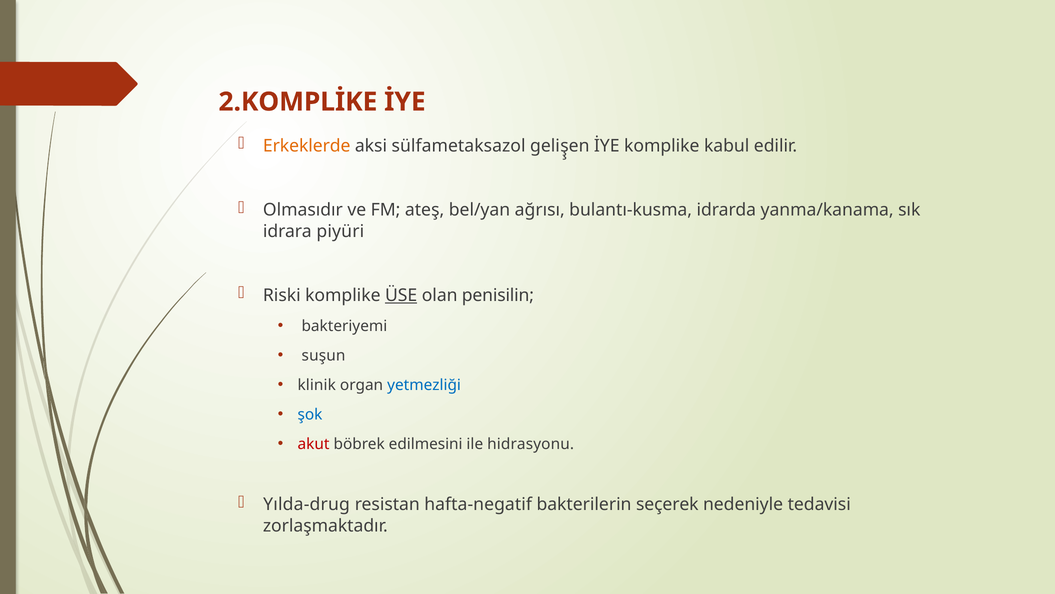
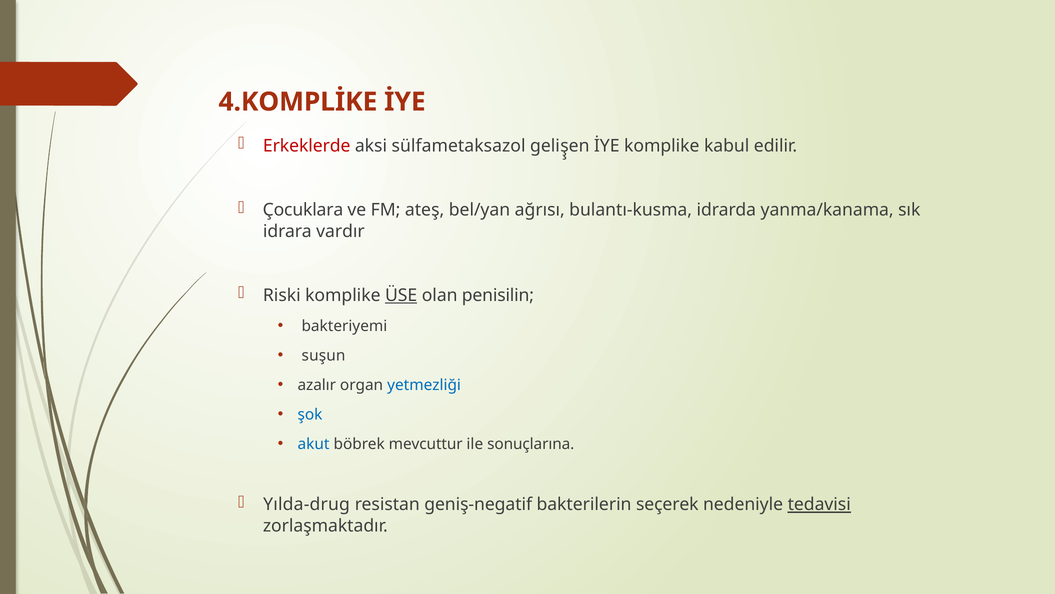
2.KOMPLİKE: 2.KOMPLİKE -> 4.KOMPLİKE (298, 102)
Erkeklerde colour: orange -> red (307, 146)
Olmasıdır: Olmasıdır -> Çocuklara (303, 210)
piyüri: piyüri -> vardır (340, 231)
klinik: klinik -> azalır (317, 385)
akut colour: red -> blue (314, 444)
edilmesini: edilmesini -> mevcuttur (426, 444)
hidrasyonu: hidrasyonu -> sonuçlarına (531, 444)
hafta-negatif: hafta-negatif -> geniş-negatif (478, 504)
tedavisi underline: none -> present (819, 504)
